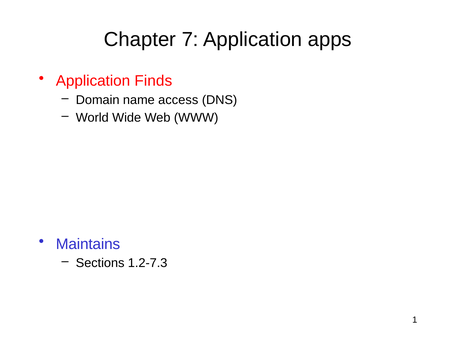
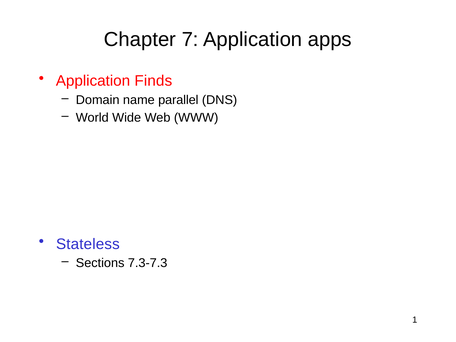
access: access -> parallel (178, 100)
Maintains: Maintains -> Stateless (88, 244)
1.2-7.3: 1.2-7.3 -> 7.3-7.3 (148, 263)
